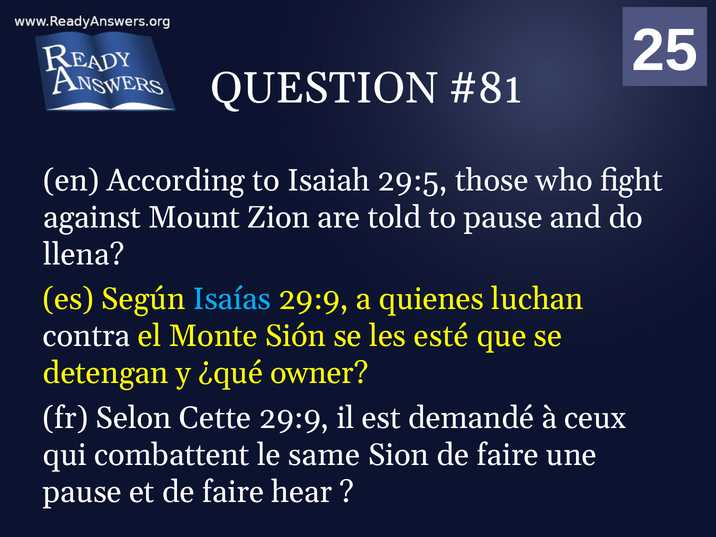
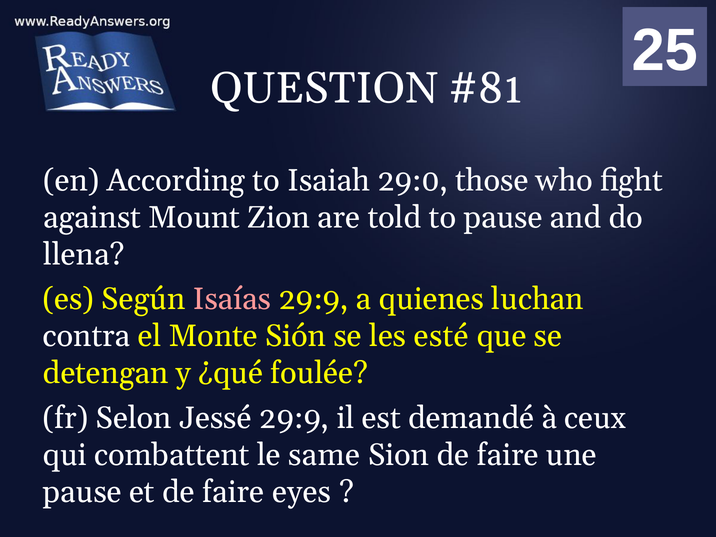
29:5: 29:5 -> 29:0 (413, 180)
Isaías colour: light blue -> pink (232, 299)
owner: owner -> foulée (319, 373)
Cette: Cette -> Jessé (215, 418)
hear: hear -> eyes (302, 492)
